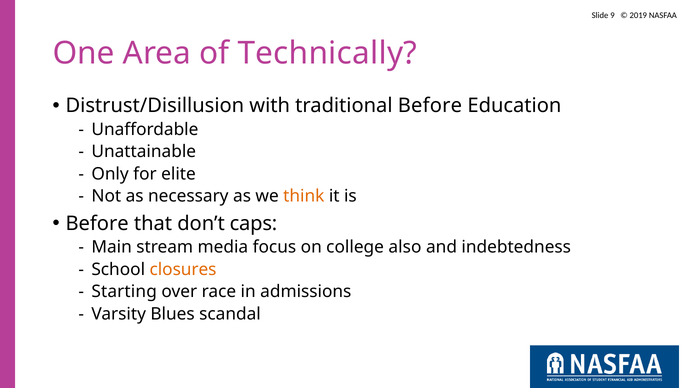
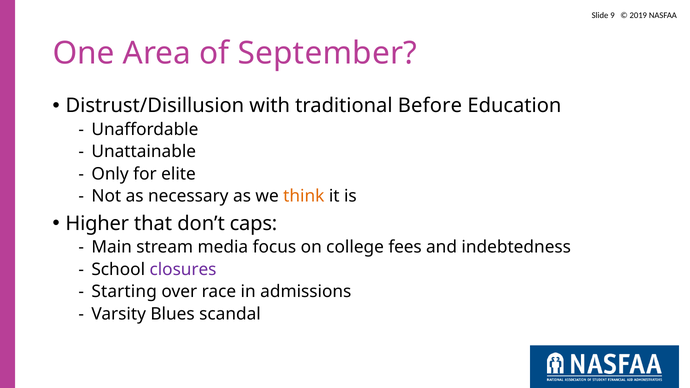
Technically: Technically -> September (327, 53)
Before: Before -> Higher (97, 224)
also: also -> fees (405, 247)
closures colour: orange -> purple (183, 269)
